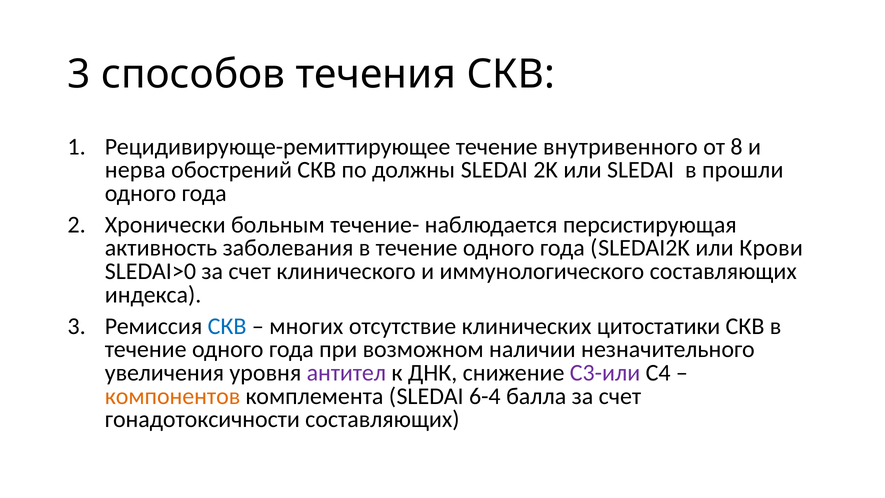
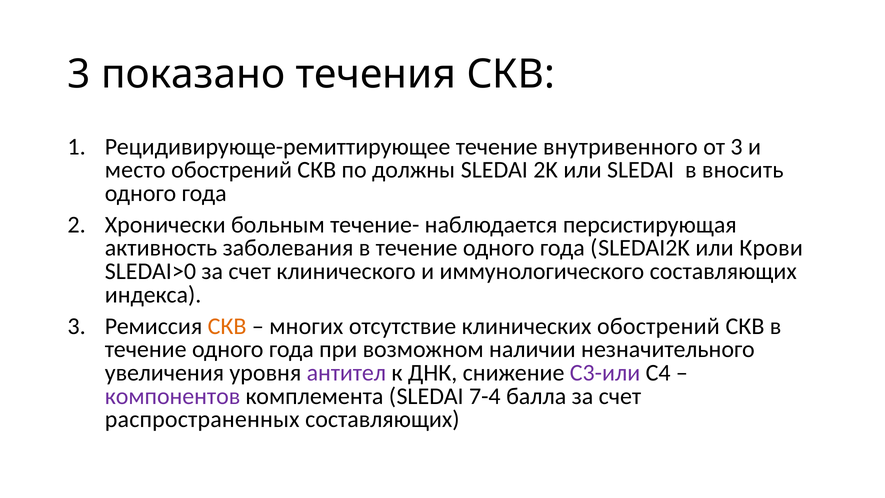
способов: способов -> показано (193, 74)
от 8: 8 -> 3 (737, 147)
нерва: нерва -> место (135, 170)
прошли: прошли -> вносить (743, 170)
СКВ colour: blue -> orange (227, 326)
клинических цитостатики: цитостатики -> обострений (658, 326)
компонентов colour: orange -> purple (173, 396)
6-4: 6-4 -> 7-4 (485, 396)
гонадотоксичности: гонадотоксичности -> распространенных (202, 419)
